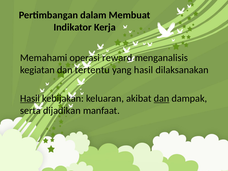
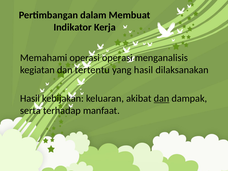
operasi reward: reward -> operasi (117, 58)
Hasil underline: present -> none (30, 98)
dijadikan: dijadikan -> terhadap (62, 111)
